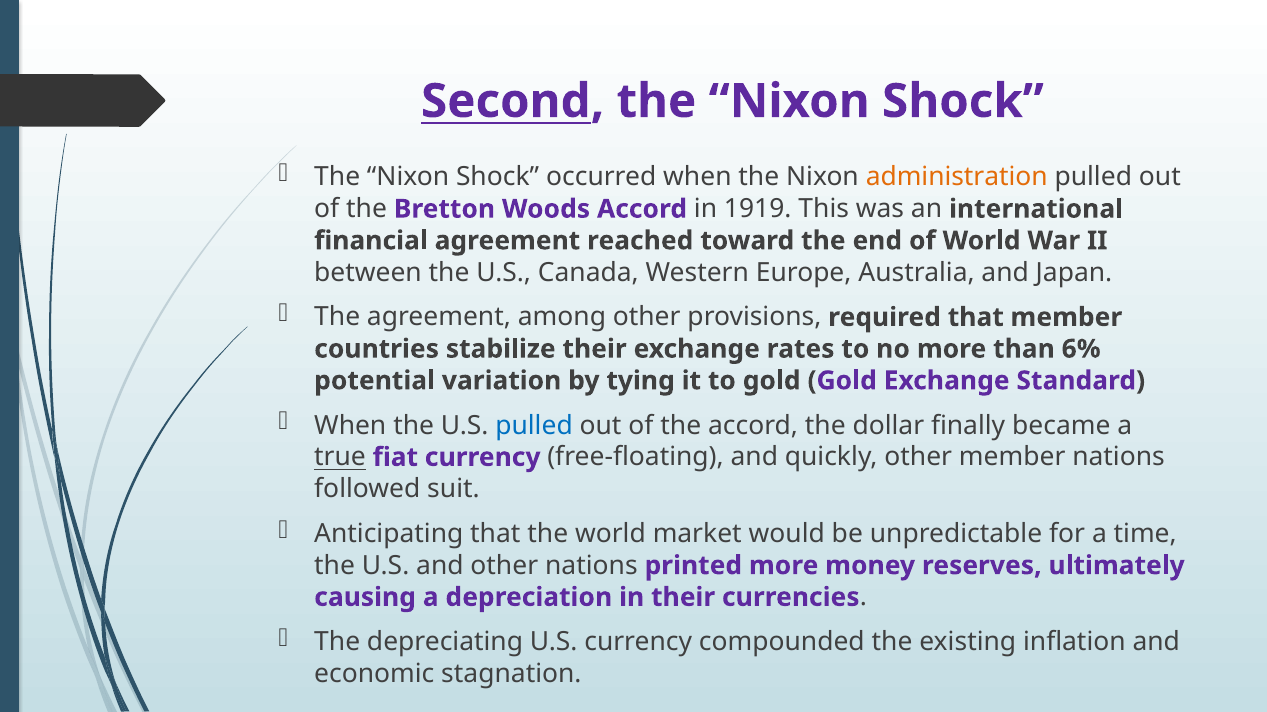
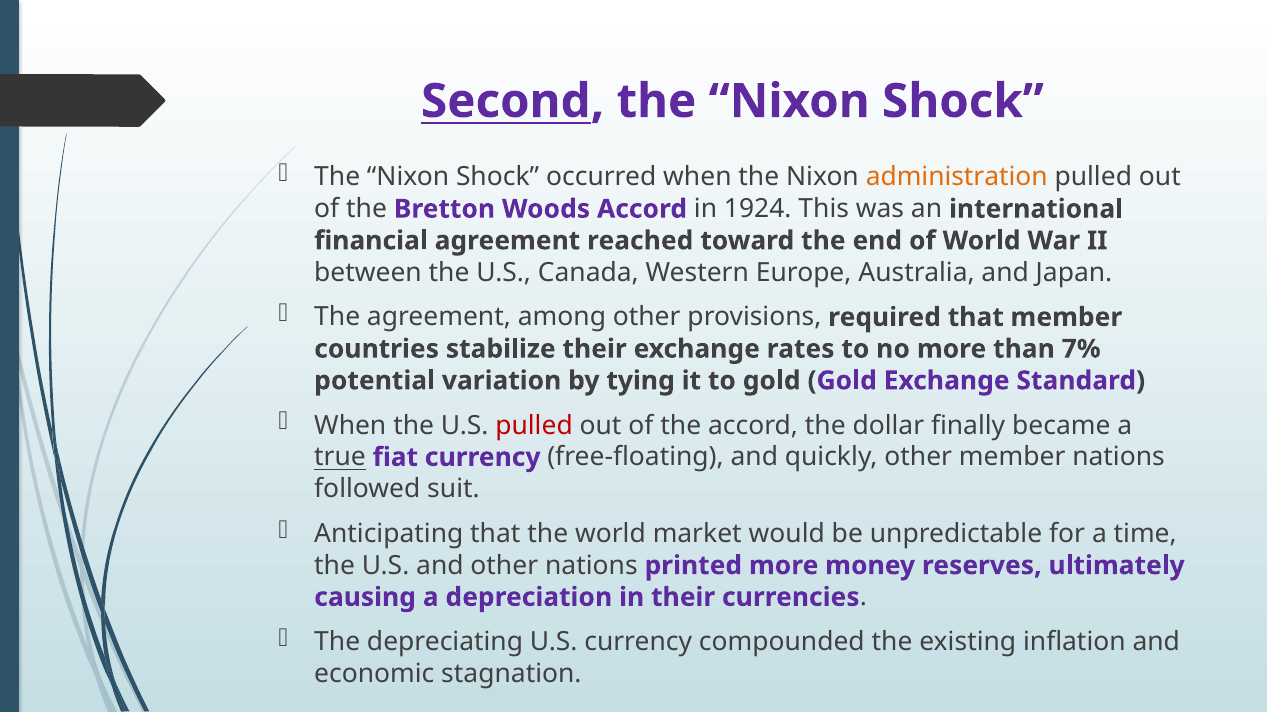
1919: 1919 -> 1924 (758, 209)
6%: 6% -> 7% (1081, 349)
pulled colour: blue -> red (534, 426)
